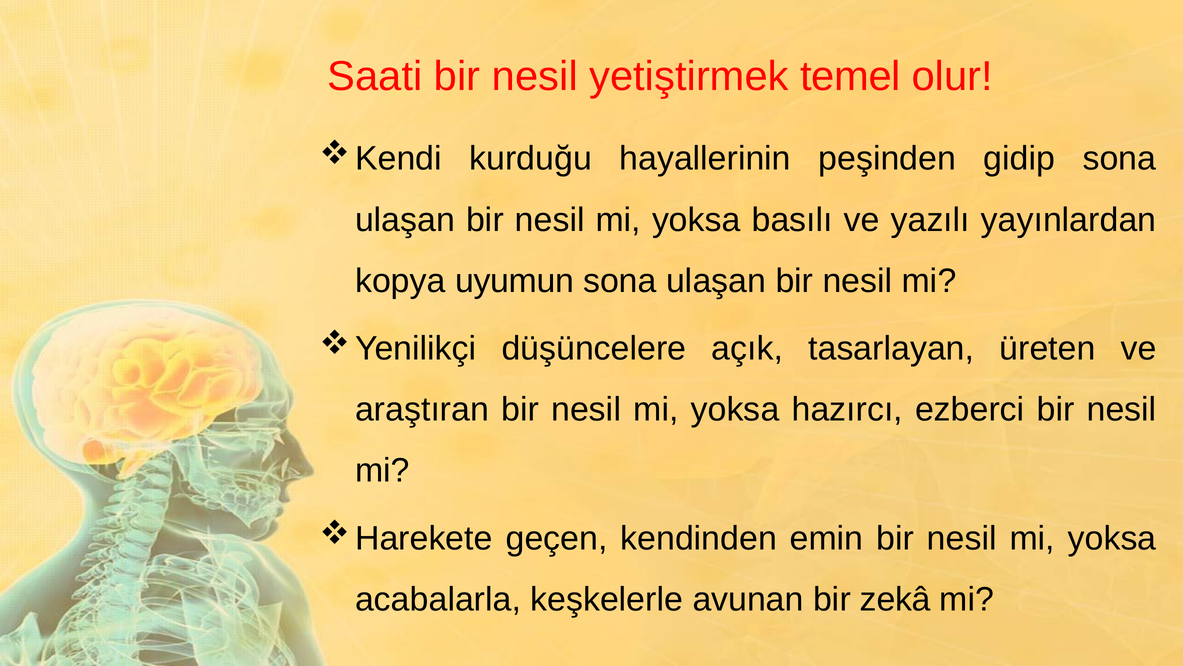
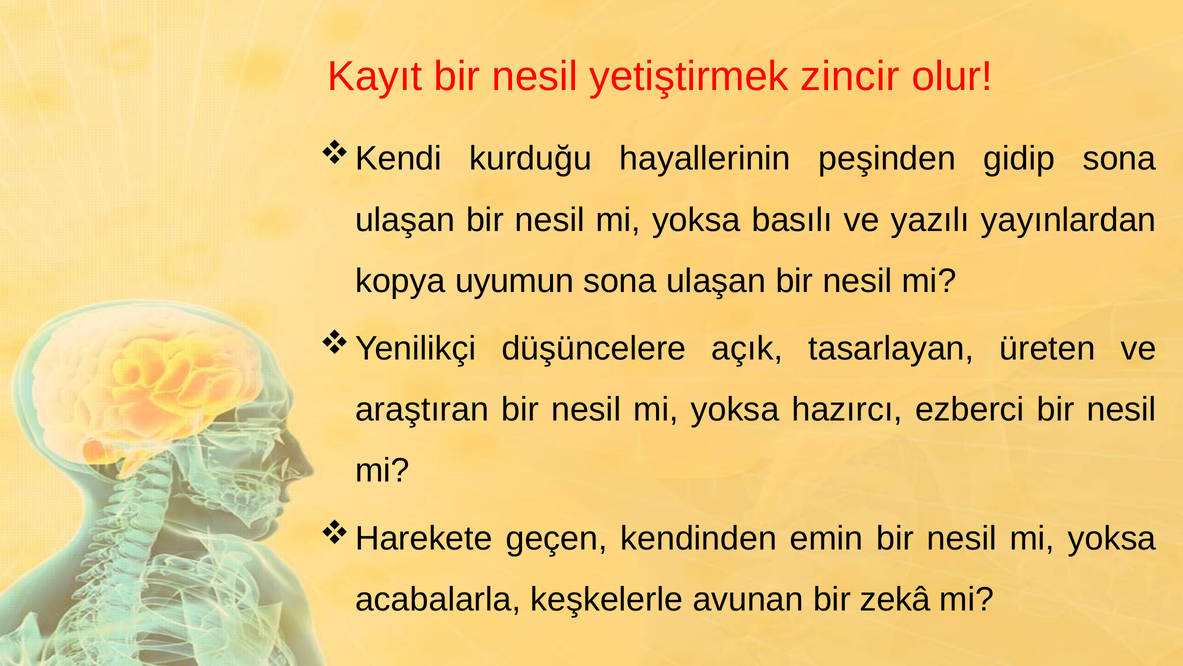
Saati: Saati -> Kayıt (375, 77)
temel: temel -> zincir (850, 77)
